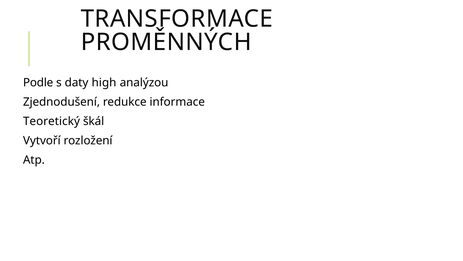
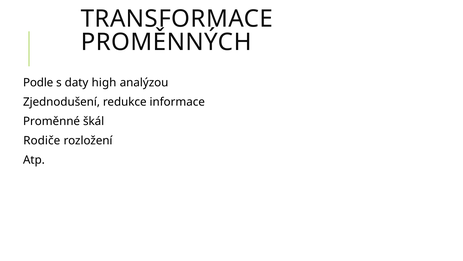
Teoretický: Teoretický -> Proměnné (52, 121)
Vytvoří: Vytvoří -> Rodiče (42, 140)
